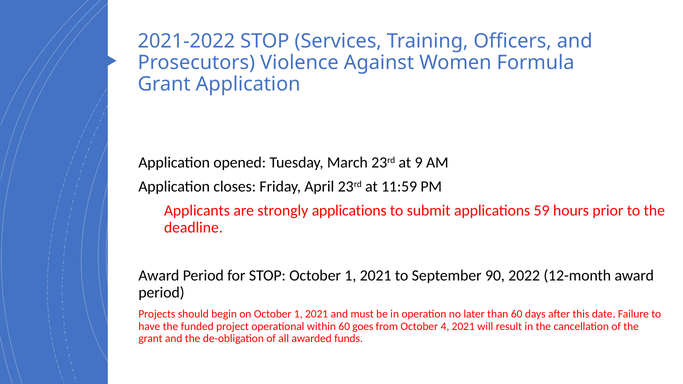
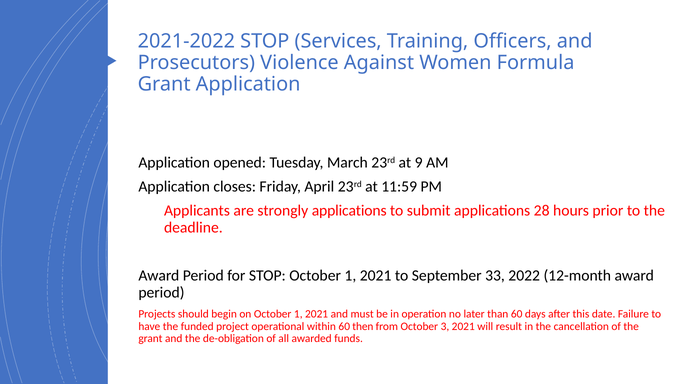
59: 59 -> 28 (542, 211)
90: 90 -> 33 (495, 276)
goes: goes -> then (363, 327)
4: 4 -> 3 (445, 327)
